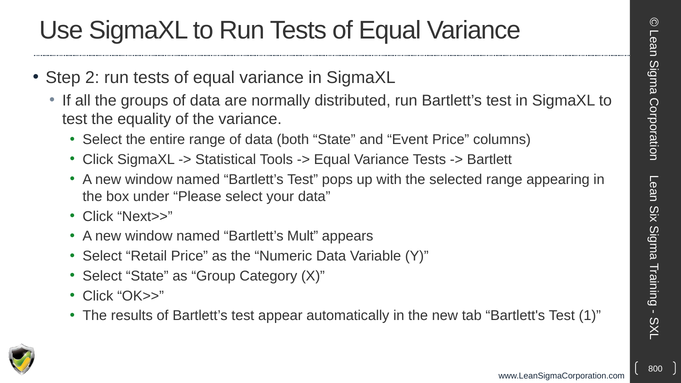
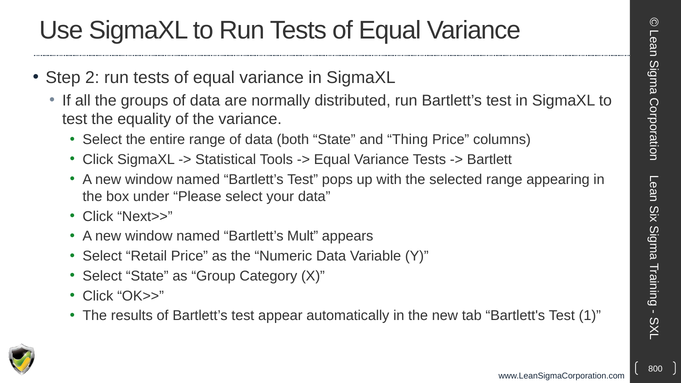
Event: Event -> Thing (408, 140)
